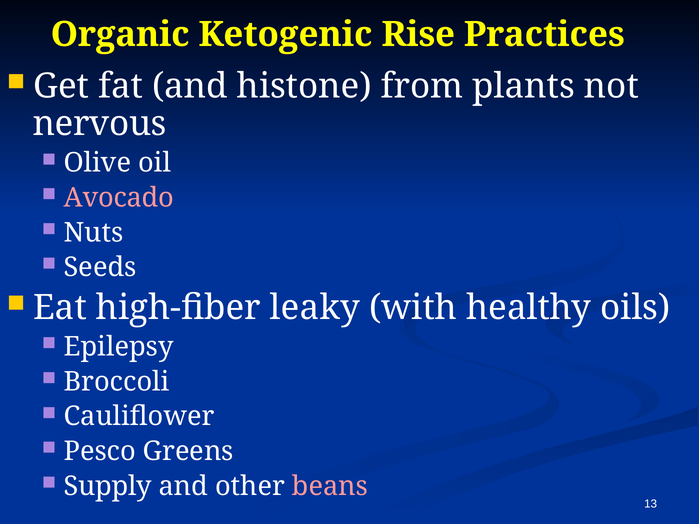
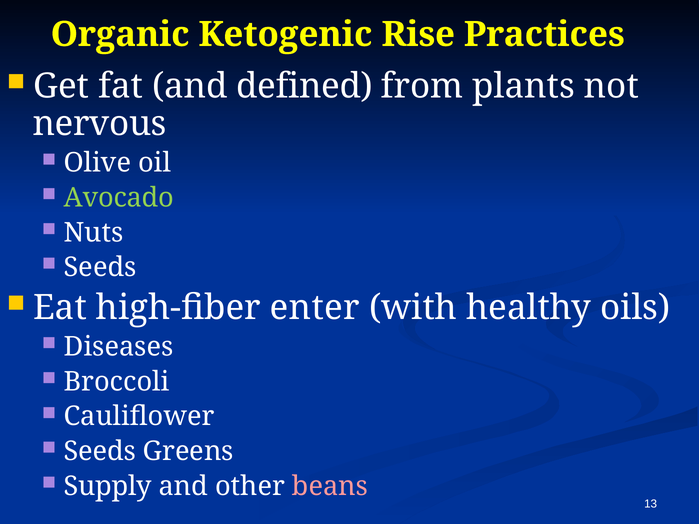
histone: histone -> defined (304, 86)
Avocado colour: pink -> light green (119, 198)
leaky: leaky -> enter (315, 308)
Epilepsy: Epilepsy -> Diseases (119, 347)
Pesco: Pesco -> Seeds (100, 451)
